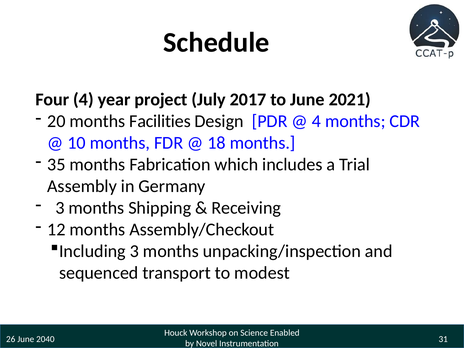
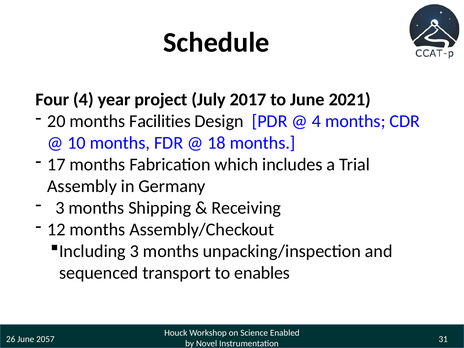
35: 35 -> 17 (56, 164)
modest: modest -> enables (262, 273)
2040: 2040 -> 2057 (45, 339)
